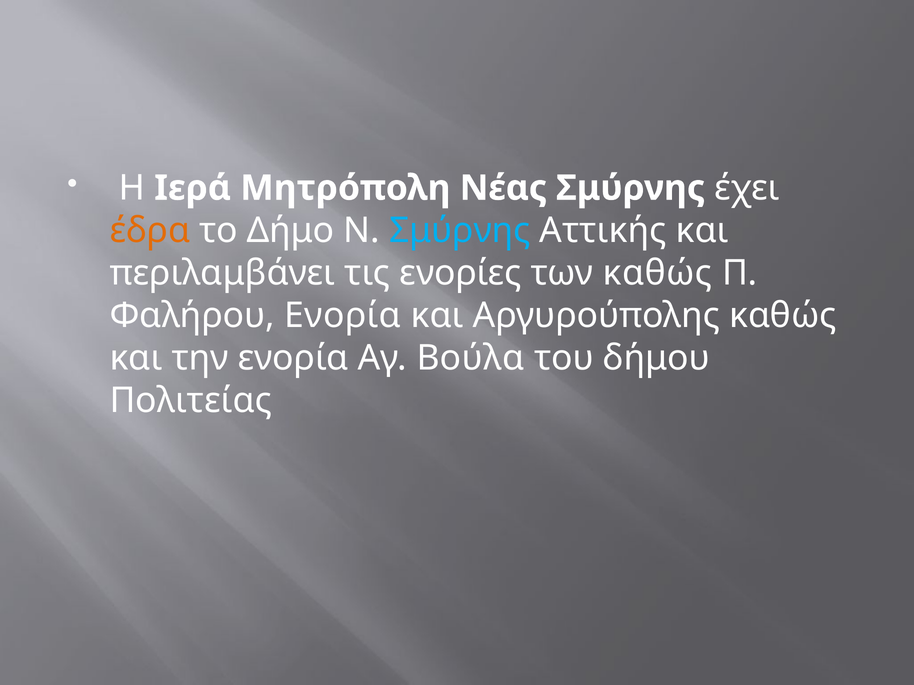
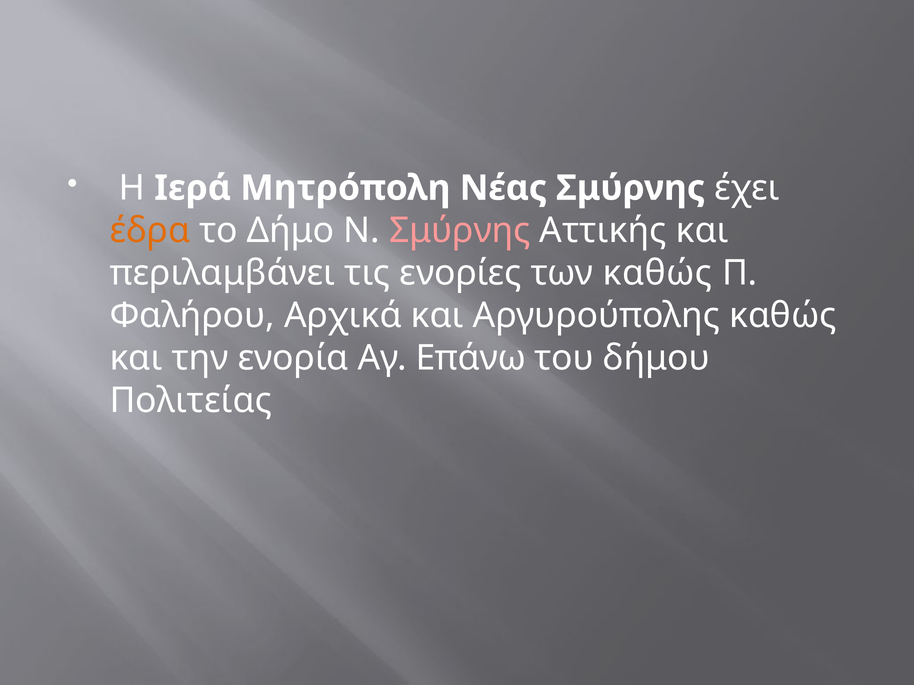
Σμύρνης colour: light blue -> pink (460, 231)
Φαλήρου Ενορία: Ενορία -> Αρχικά (343, 316)
Βούλα: Βούλα -> Επάνω (471, 358)
